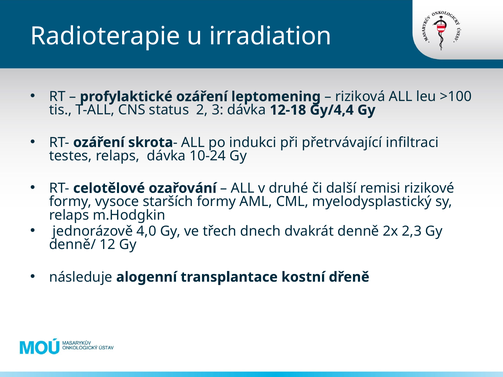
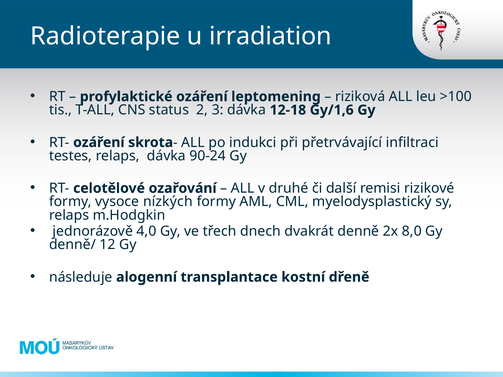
Gy/4,4: Gy/4,4 -> Gy/1,6 (332, 110)
10-24: 10-24 -> 90-24 (208, 156)
starších: starších -> nízkých (168, 202)
2,3: 2,3 -> 8,0 (412, 231)
